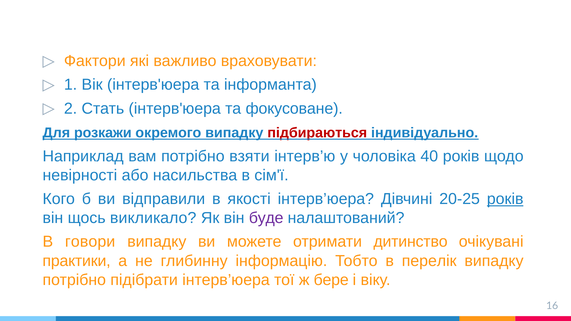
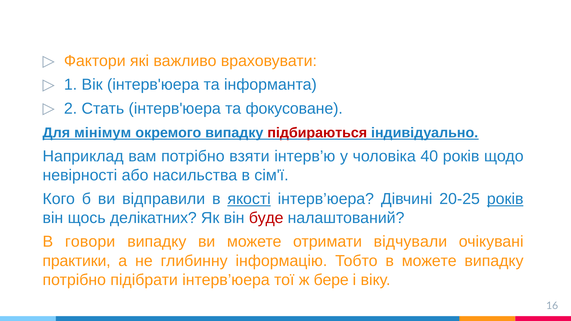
розкажи: розкажи -> мінімум (103, 133)
якості underline: none -> present (249, 199)
викликало: викликало -> делікатних (153, 218)
буде colour: purple -> red (266, 218)
дитинство: дитинство -> відчували (410, 242)
в перелік: перелік -> можете (429, 261)
